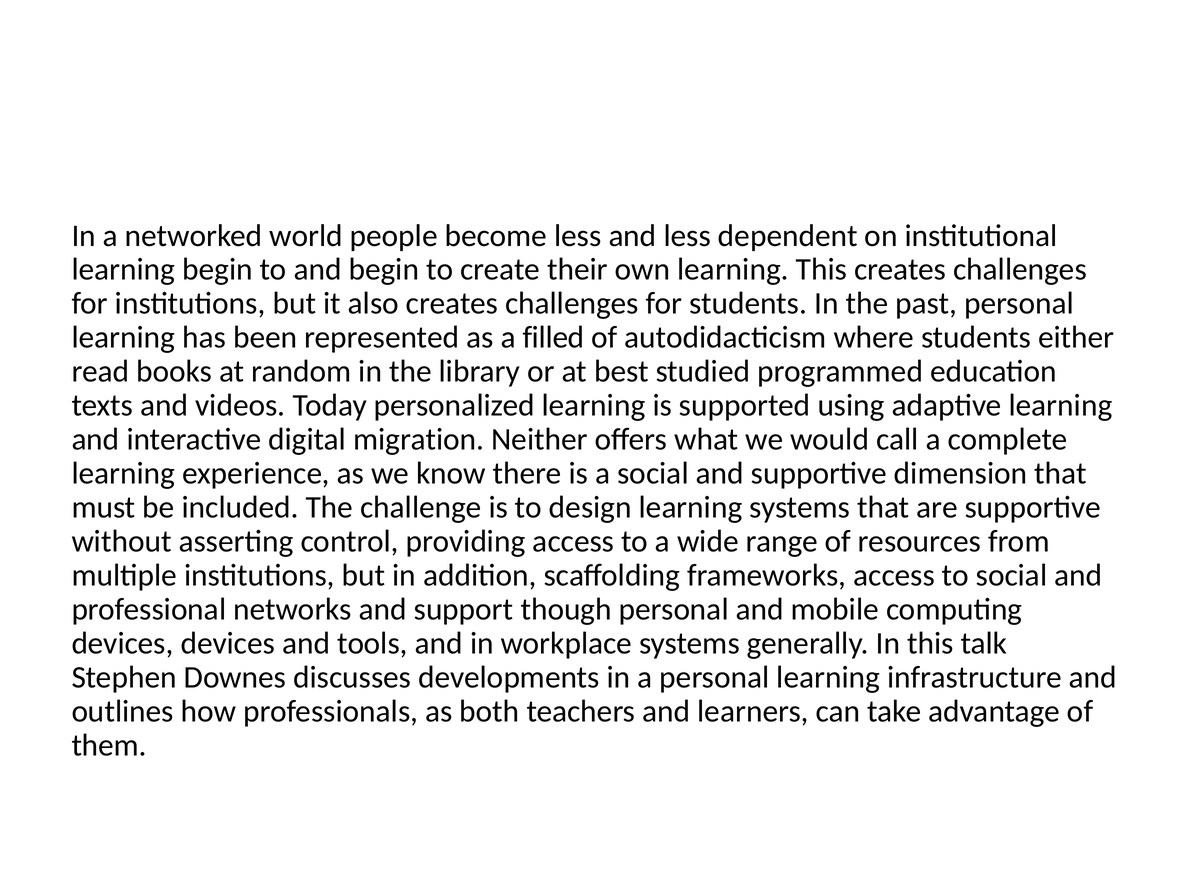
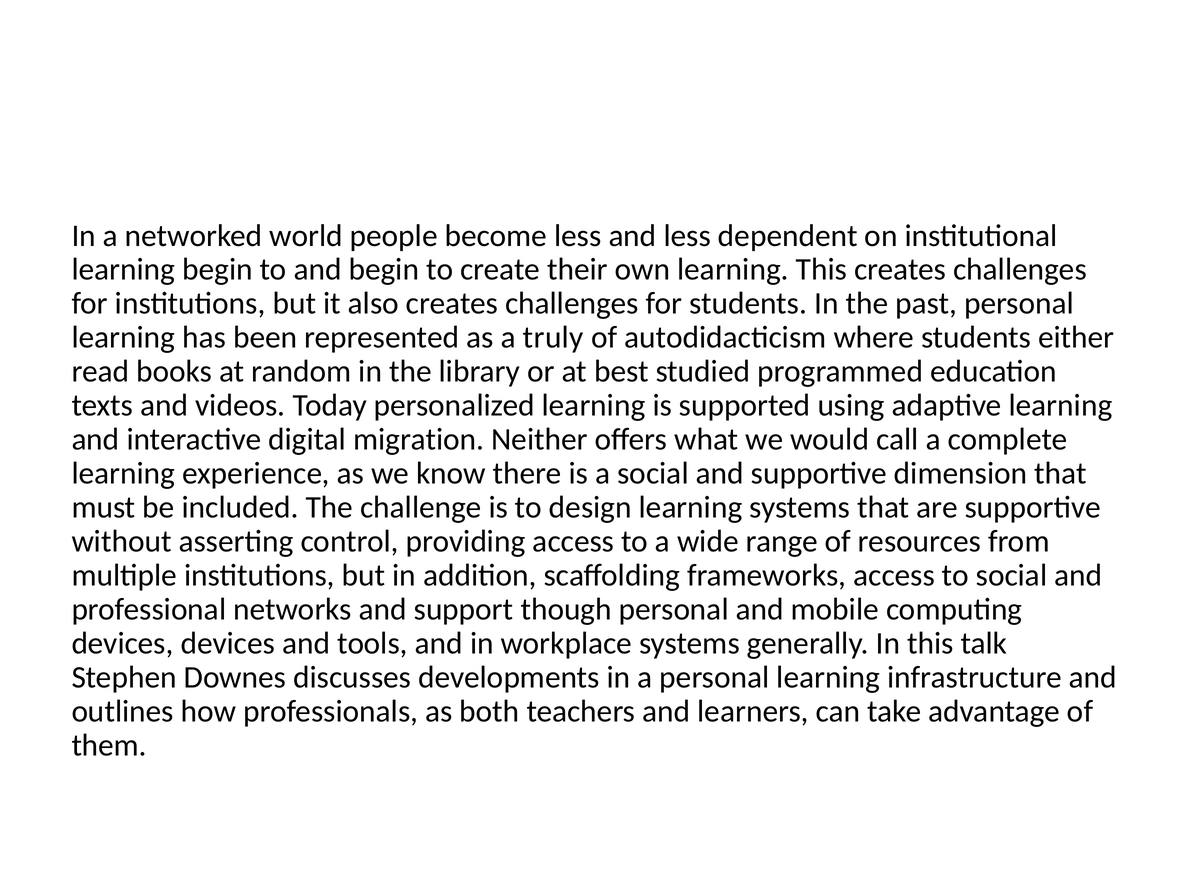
filled: filled -> truly (553, 338)
